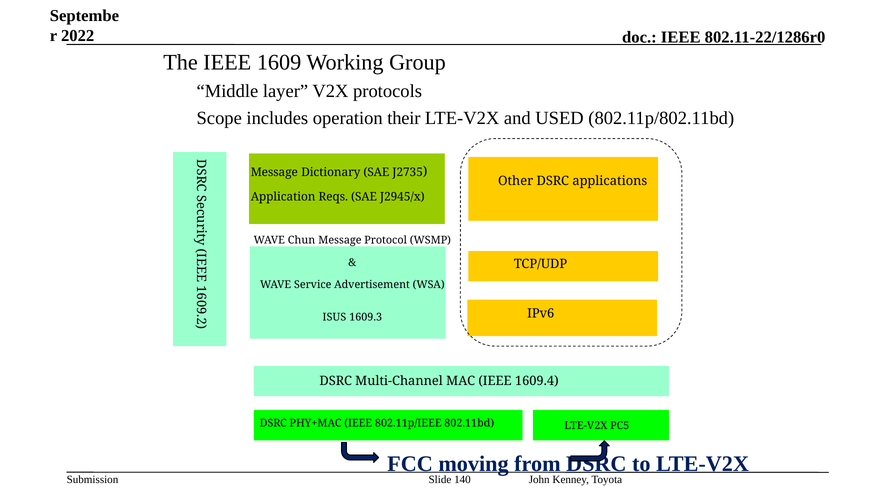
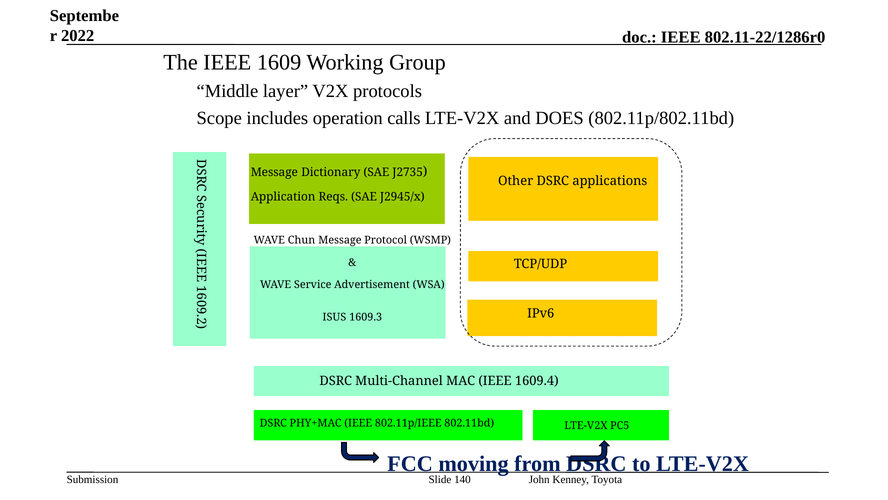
their: their -> calls (404, 118)
USED: USED -> DOES (560, 118)
